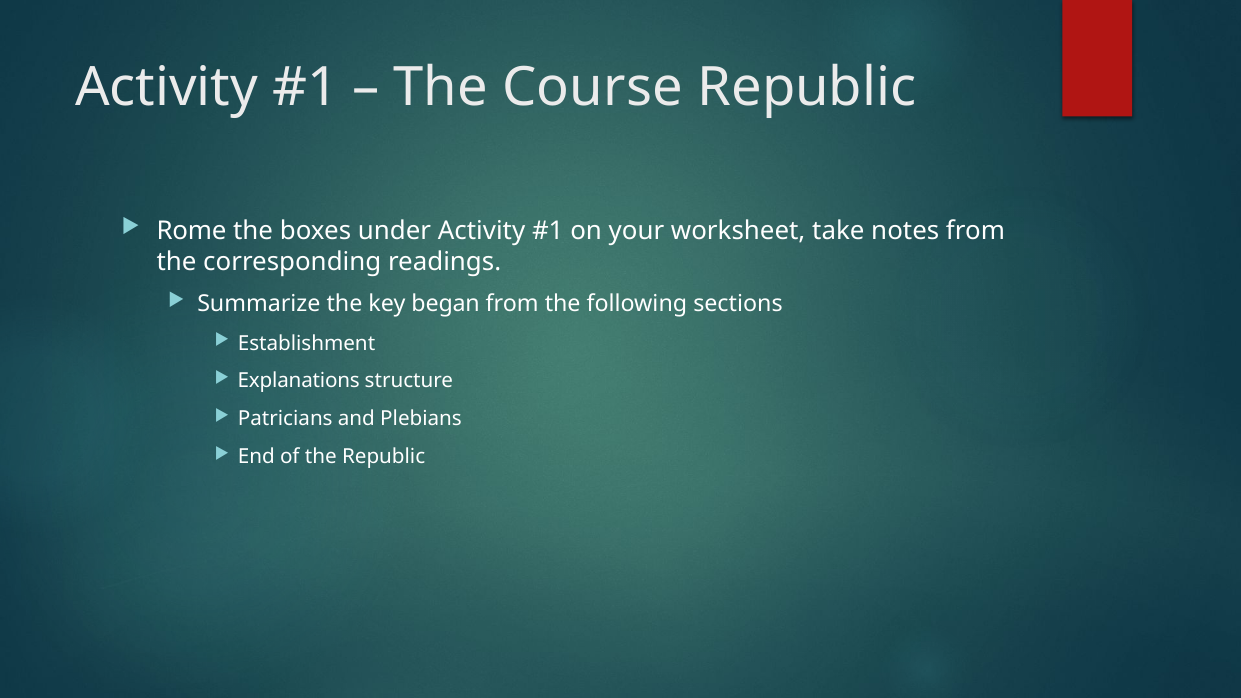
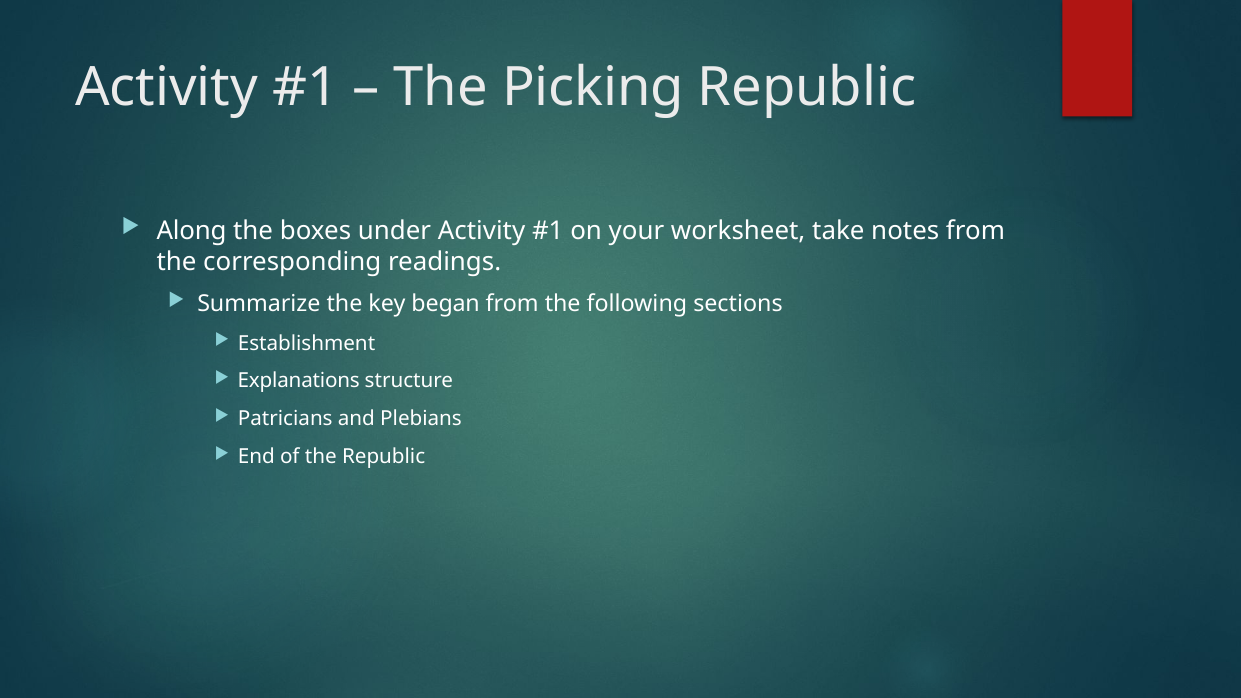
Course: Course -> Picking (593, 87)
Rome: Rome -> Along (192, 231)
